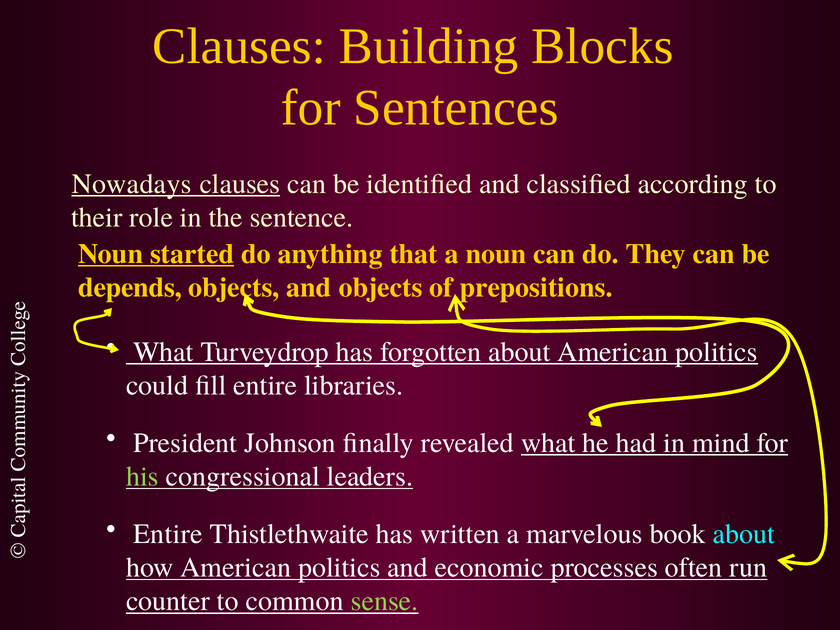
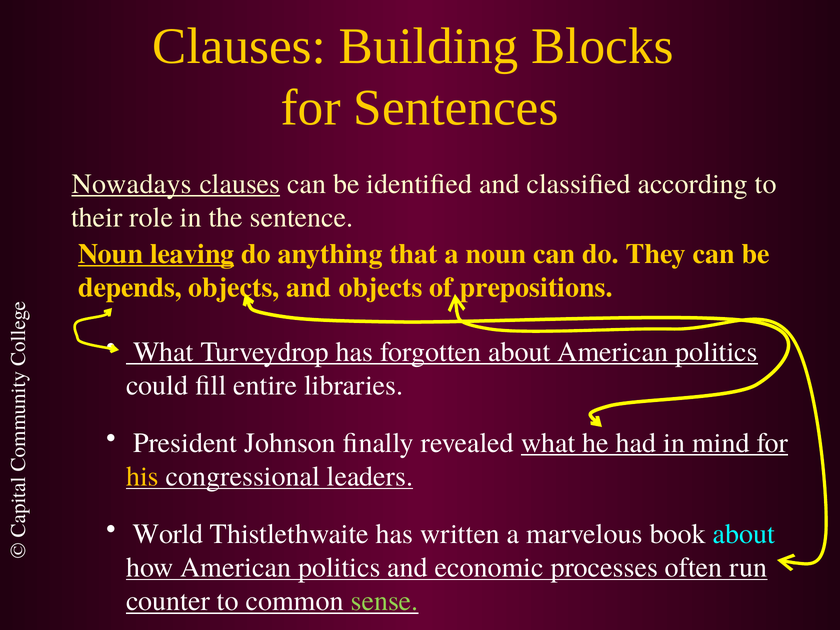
started: started -> leaving (192, 254)
his colour: light green -> yellow (142, 476)
Entire: Entire -> World (168, 534)
